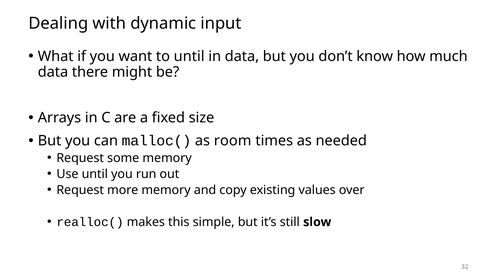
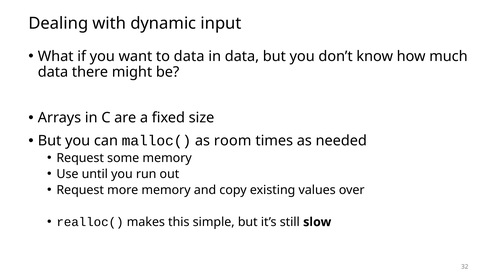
to until: until -> data (189, 56)
